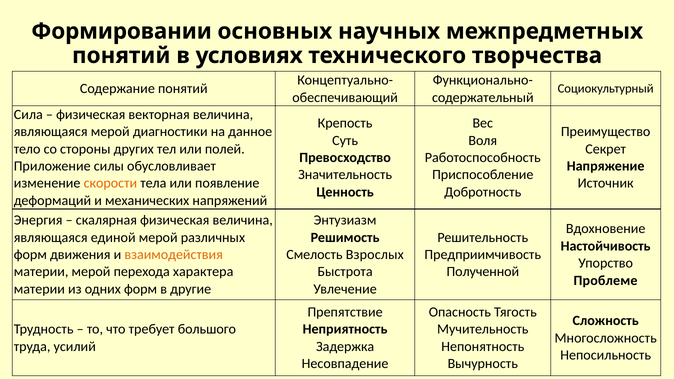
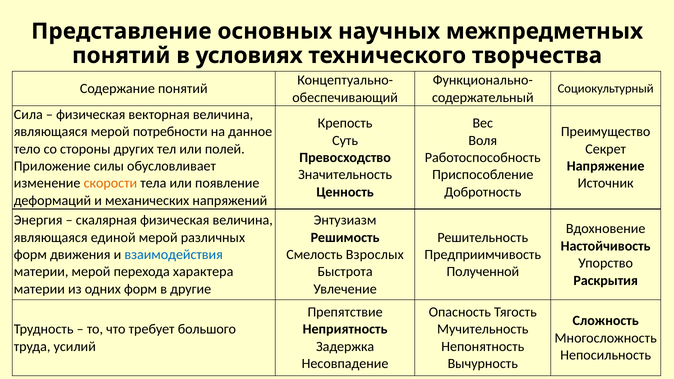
Формировании: Формировании -> Представление (121, 31)
диагностики: диагностики -> потребности (170, 132)
взаимодействия colour: orange -> blue (174, 255)
Проблеме: Проблеме -> Раскрытия (606, 280)
